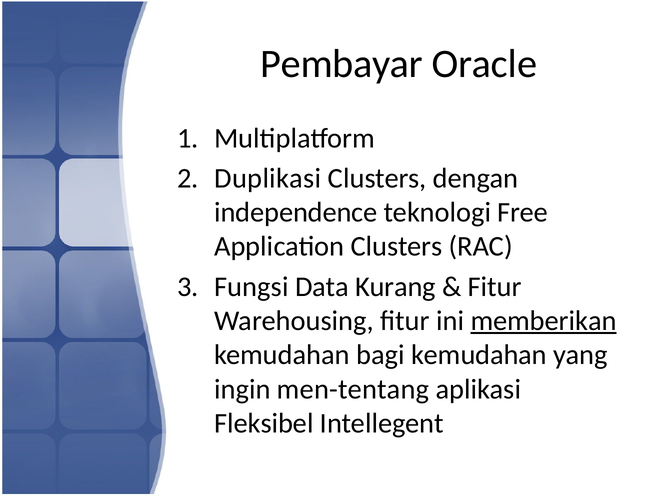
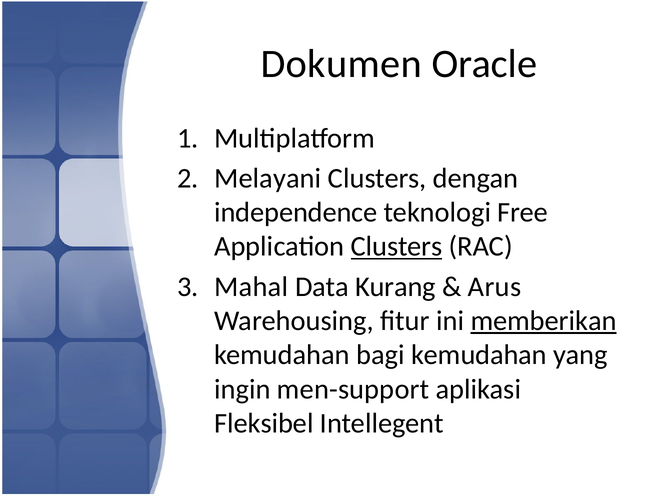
Pembayar: Pembayar -> Dokumen (341, 64)
Duplikasi: Duplikasi -> Melayani (268, 178)
Clusters underline: none -> present (397, 246)
Fungsi: Fungsi -> Mahal (251, 286)
Fitur: Fitur -> Arus (495, 286)
men-tentang: men-tentang -> men-support (353, 389)
